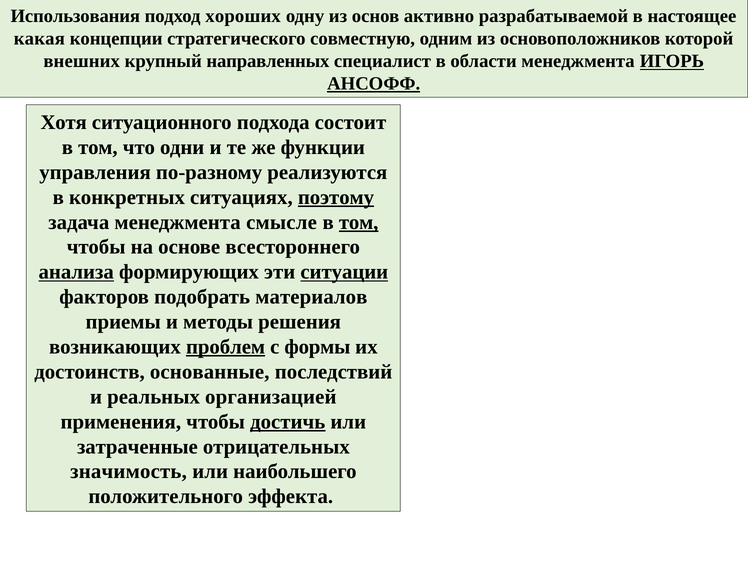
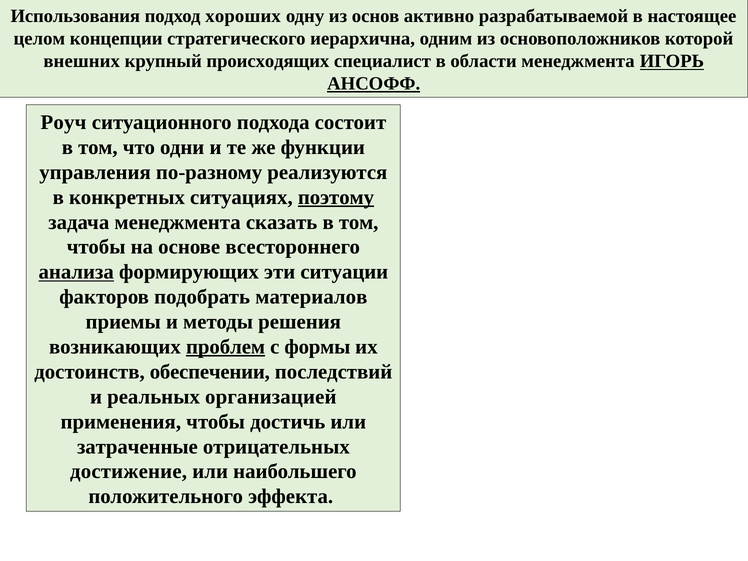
какая: какая -> целом (39, 39)
совместную: совместную -> иерархична (363, 39)
направленных: направленных -> происходящих (268, 61)
Хотя: Хотя -> Роуч (63, 122)
смысле: смысле -> сказать (282, 222)
том underline: present -> none (359, 222)
ситуации underline: present -> none (344, 272)
основанные: основанные -> обеспечении (210, 372)
достичь underline: present -> none (288, 422)
значимость: значимость -> достижение (129, 472)
